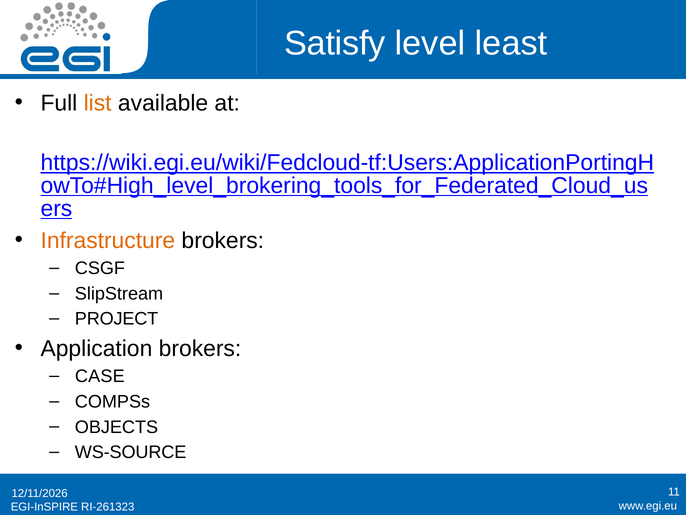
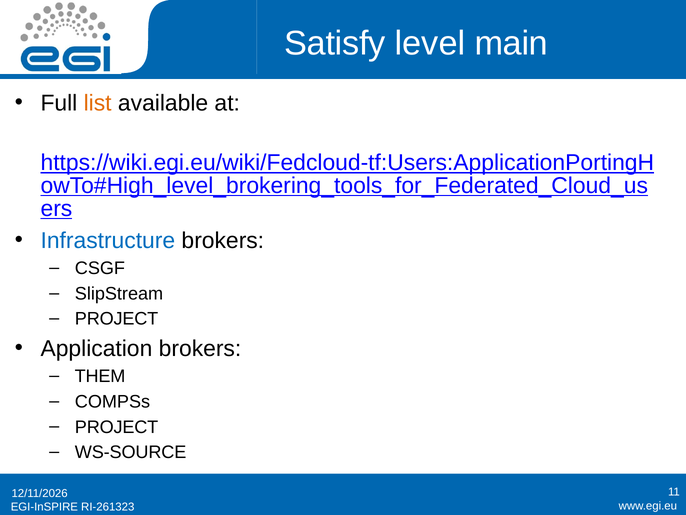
least: least -> main (511, 44)
Infrastructure colour: orange -> blue (108, 240)
CASE: CASE -> THEM (100, 376)
OBJECTS: OBJECTS -> PROJECT (117, 427)
